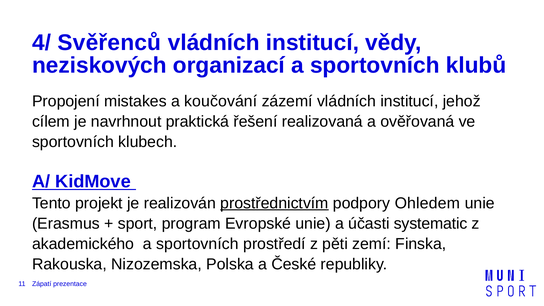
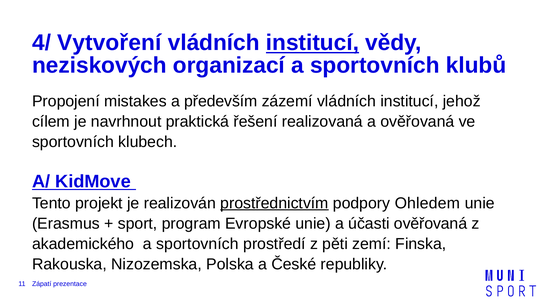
Svěřenců: Svěřenců -> Vytvoření (109, 43)
institucí underline: none -> present (312, 43)
koučování: koučování -> především (221, 101)
účasti systematic: systematic -> ověřovaná (431, 224)
